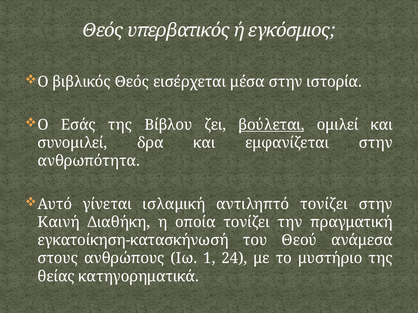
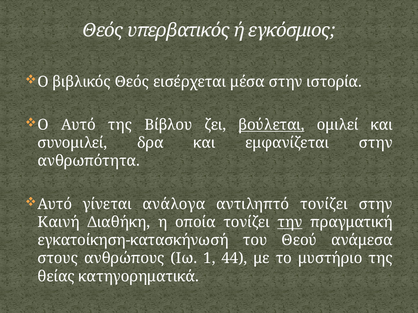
Ο Εσάς: Εσάς -> Αυτό (78, 125)
ισλαμική: ισλαμική -> ανάλογα (174, 204)
την underline: none -> present (290, 223)
24: 24 -> 44 (234, 259)
